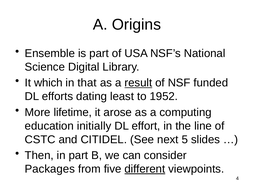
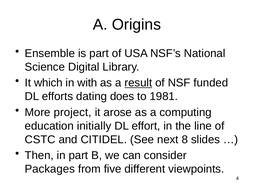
that: that -> with (87, 83)
least: least -> does (122, 96)
1952: 1952 -> 1981 (164, 96)
lifetime: lifetime -> project (73, 112)
5: 5 -> 8 (185, 139)
different underline: present -> none (145, 168)
